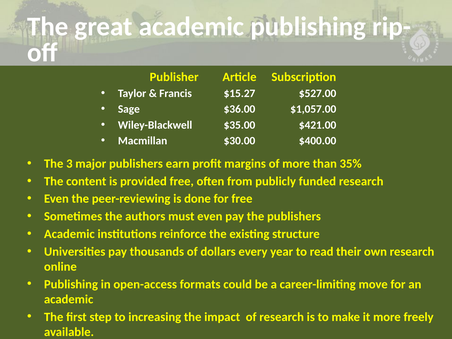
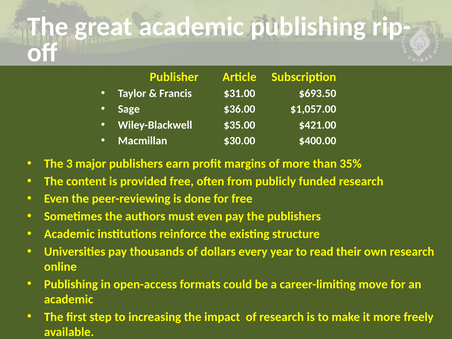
$15.27: $15.27 -> $31.00 (239, 93)
$527.00: $527.00 -> $693.50 (318, 93)
